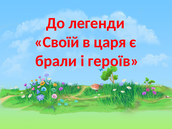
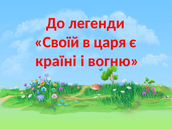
брали: брали -> країні (56, 61)
героїв: героїв -> вогню (113, 61)
